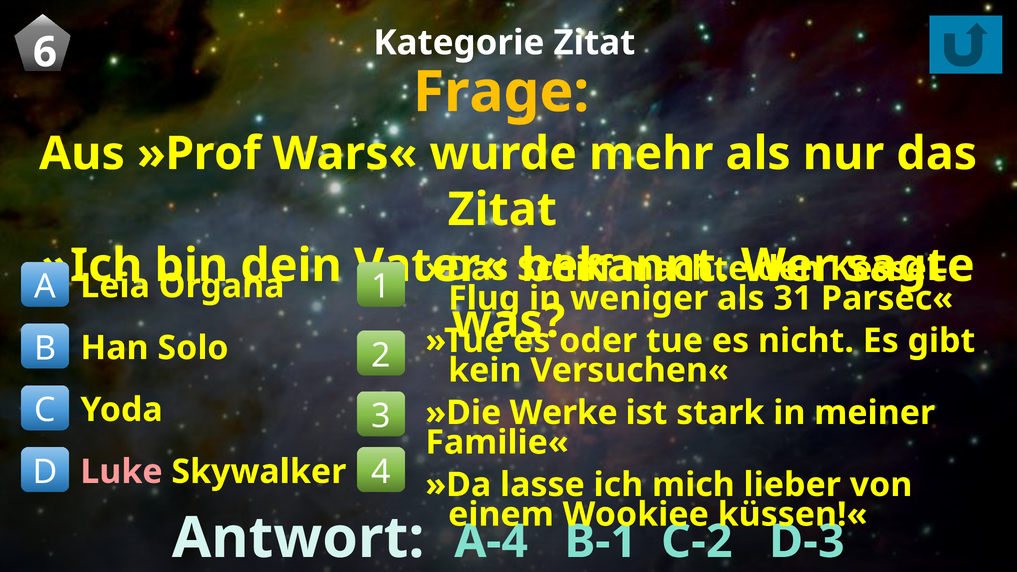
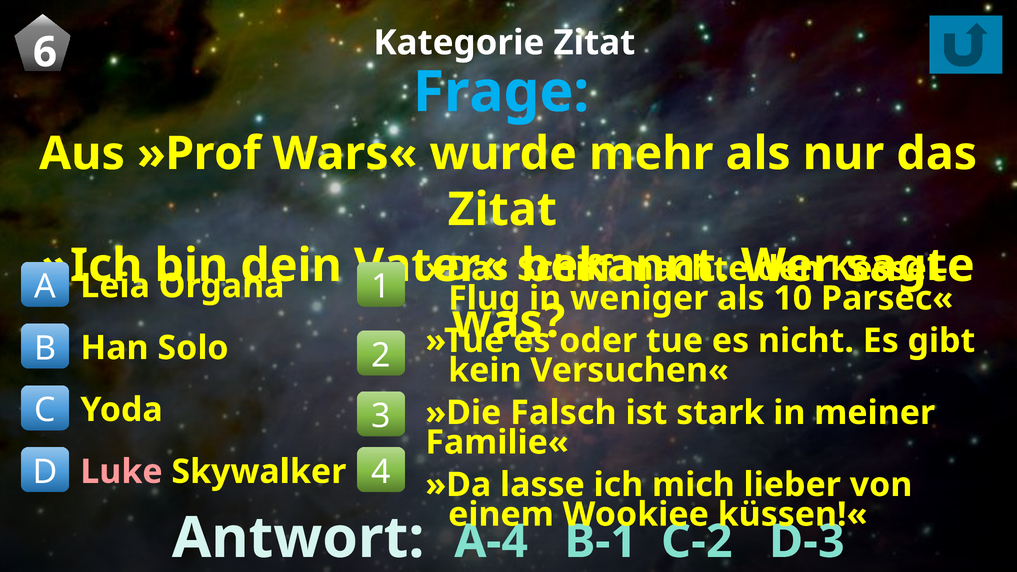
Frage colour: yellow -> light blue (501, 92)
31: 31 -> 10 (793, 298)
Werke: Werke -> Falsch (563, 413)
